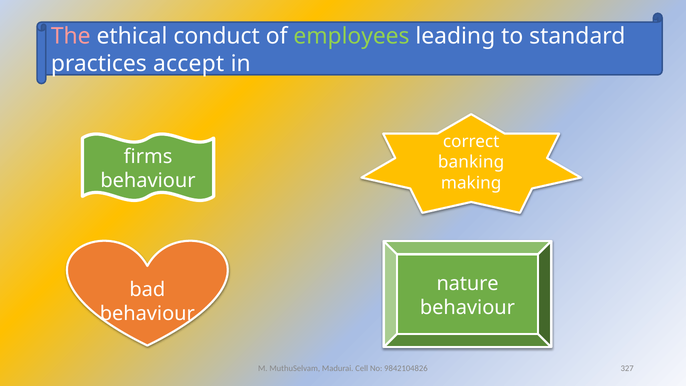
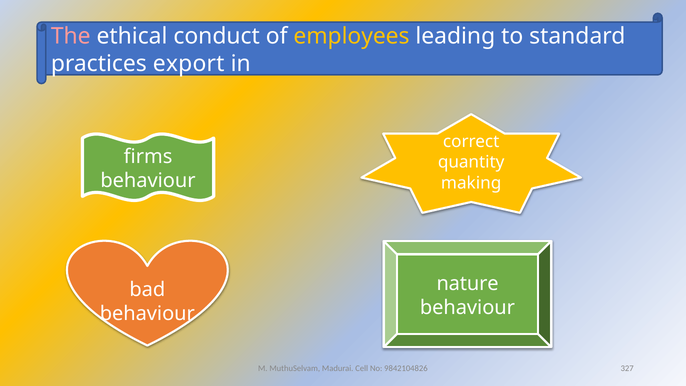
employees colour: light green -> yellow (351, 36)
accept: accept -> export (189, 64)
banking: banking -> quantity (471, 162)
